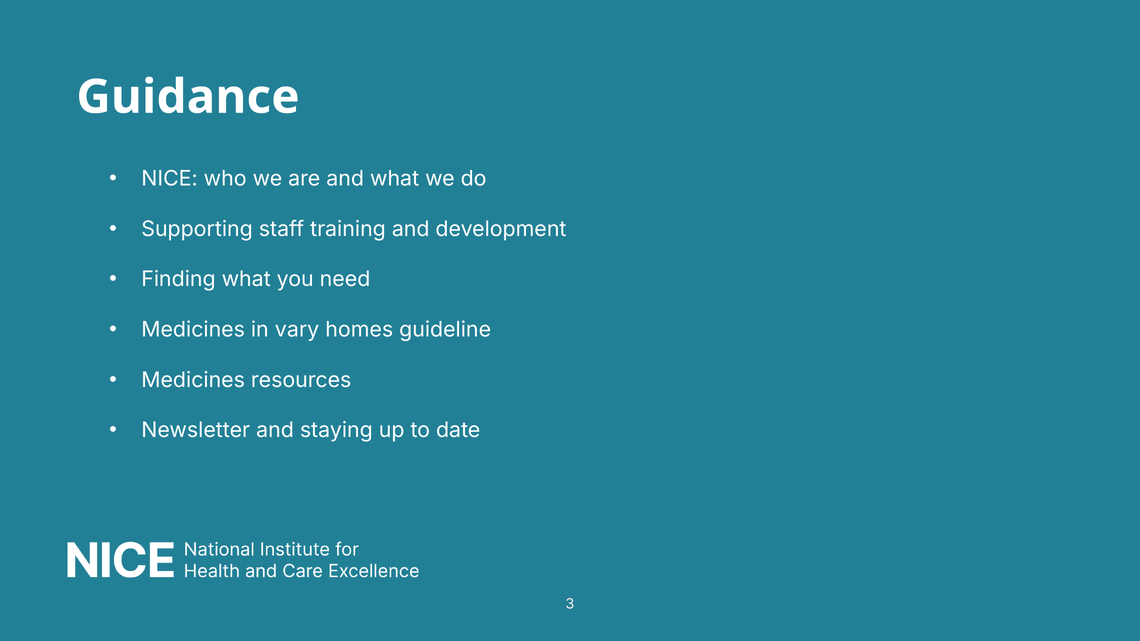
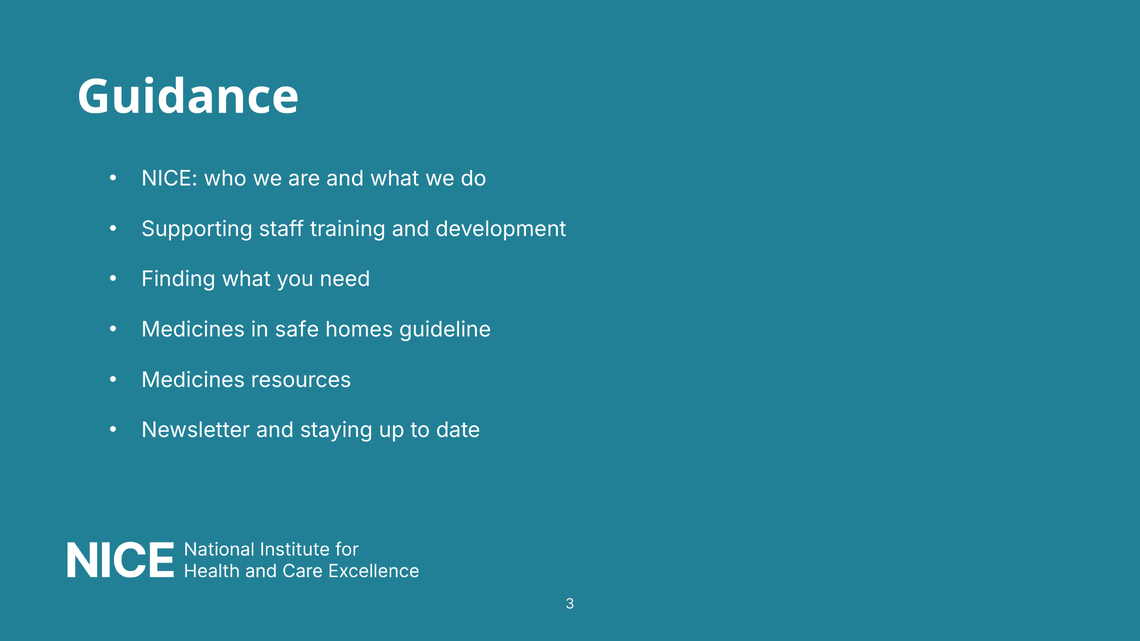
vary: vary -> safe (297, 330)
